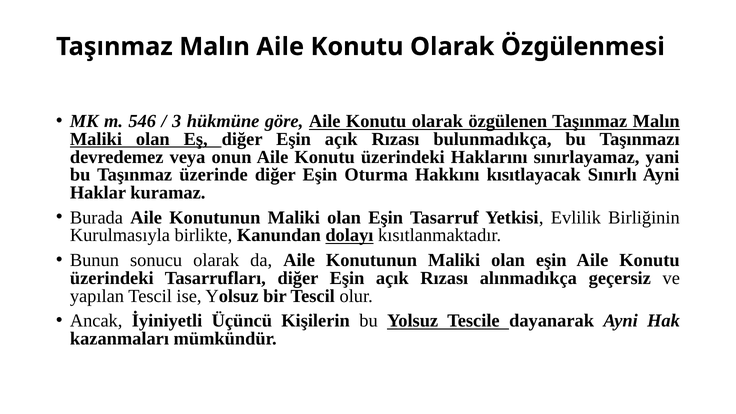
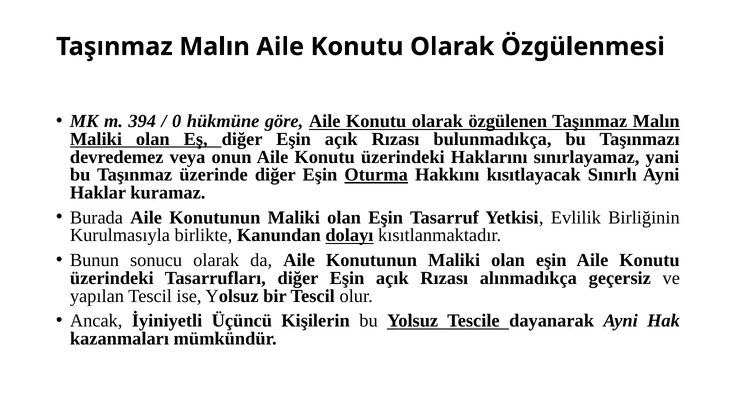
546: 546 -> 394 (142, 121)
3: 3 -> 0 (177, 121)
Oturma underline: none -> present (376, 175)
